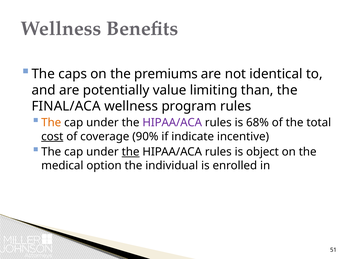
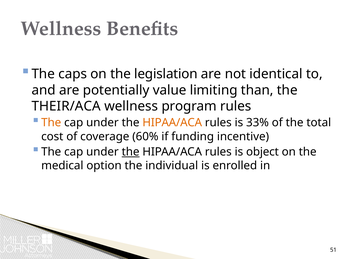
premiums: premiums -> legislation (166, 74)
FINAL/ACA: FINAL/ACA -> THEIR/ACA (66, 106)
HIPAA/ACA colour: purple -> orange (172, 123)
68%: 68% -> 33% (257, 123)
cost underline: present -> none (52, 136)
90%: 90% -> 60% (145, 136)
indicate: indicate -> funding (193, 136)
